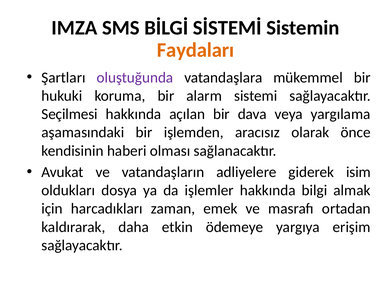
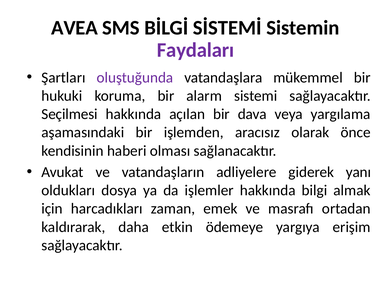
IMZA: IMZA -> AVEA (75, 28)
Faydaları colour: orange -> purple (196, 50)
isim: isim -> yanı (358, 172)
